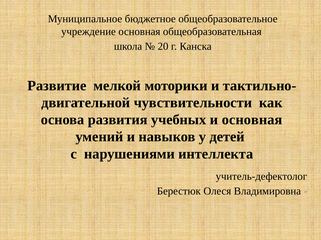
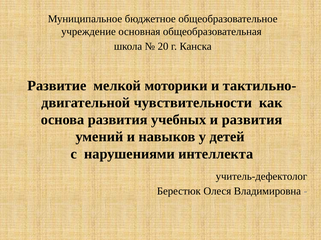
и основная: основная -> развития (252, 120)
